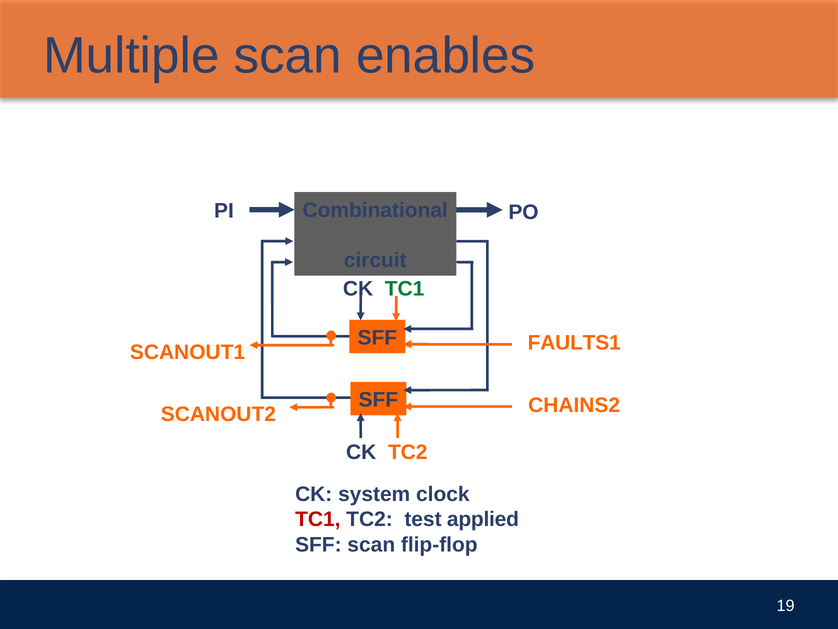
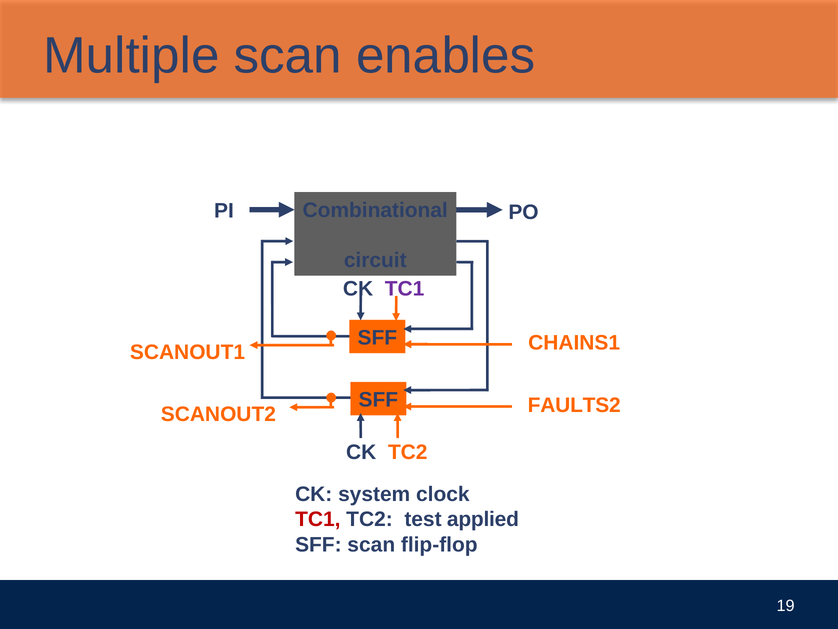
TC1 colour: green -> purple (405, 289)
FAULTS1: FAULTS1 -> CHAINS1 (574, 343)
CHAINS2: CHAINS2 -> FAULTS2 (574, 405)
